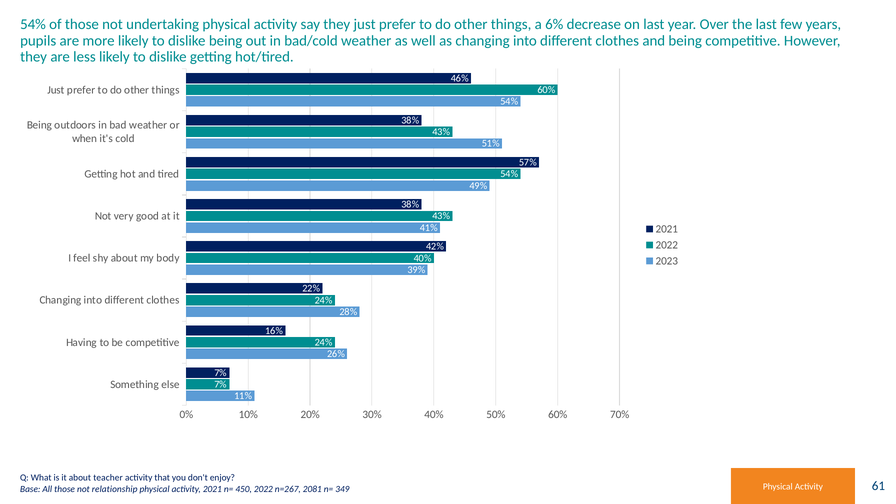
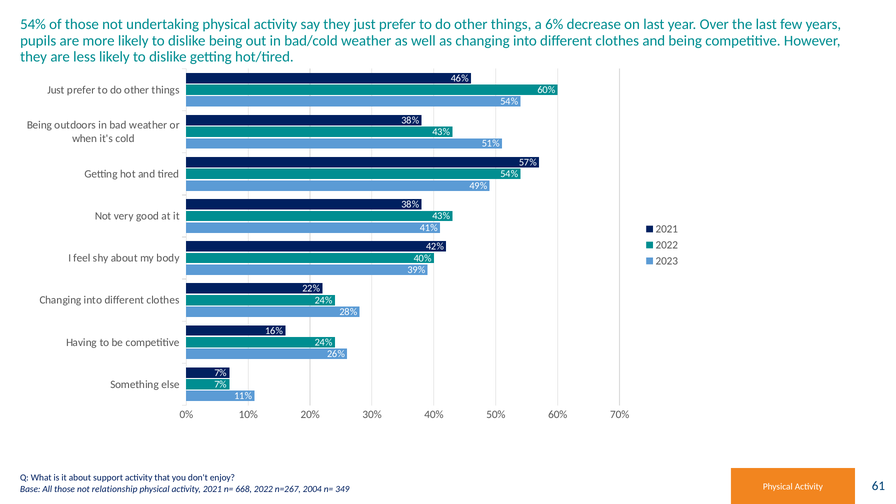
teacher: teacher -> support (108, 478)
450: 450 -> 668 (244, 489)
2081: 2081 -> 2004 (312, 489)
